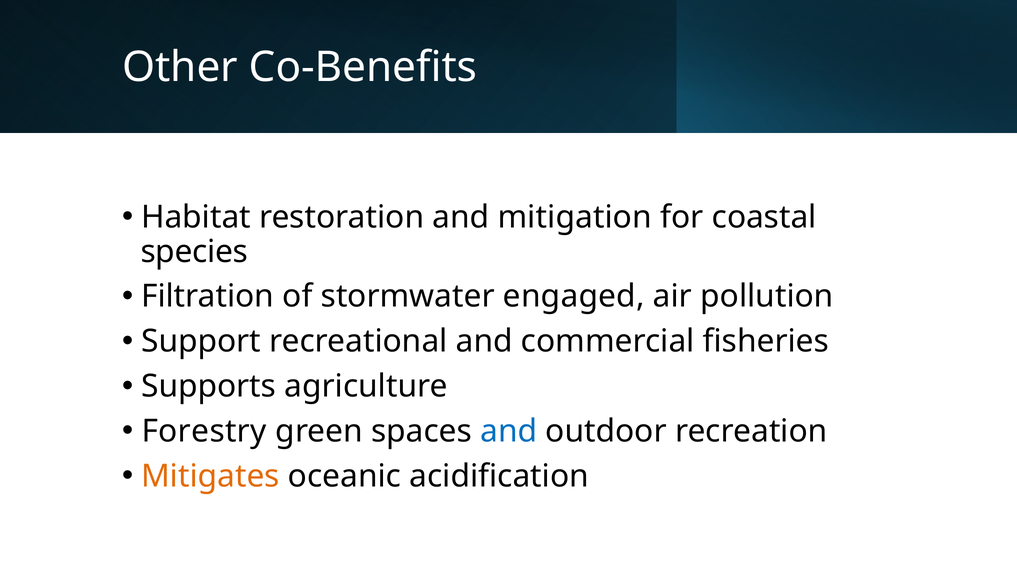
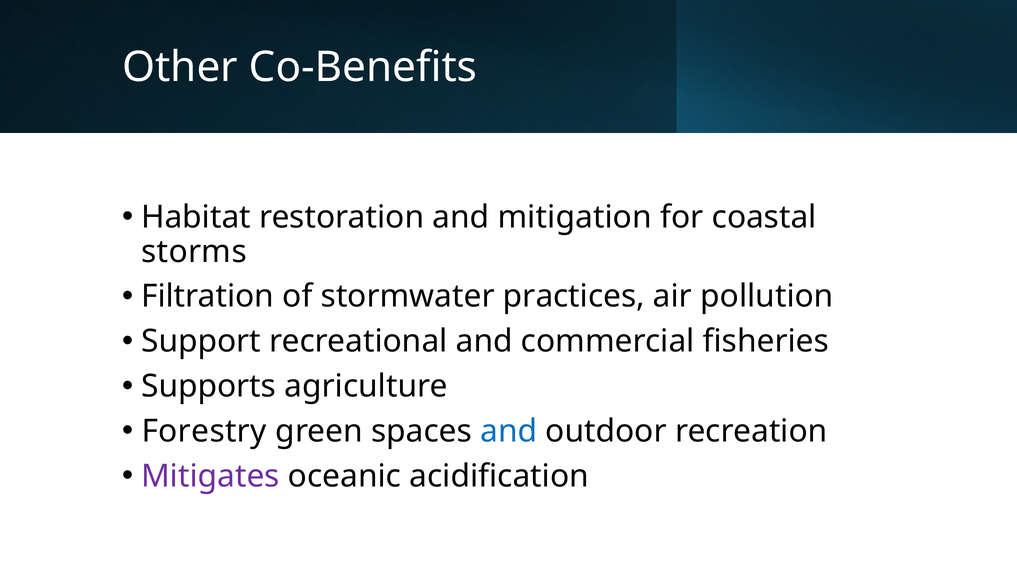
species: species -> storms (194, 252)
engaged: engaged -> practices (574, 297)
Mitigates colour: orange -> purple (210, 476)
